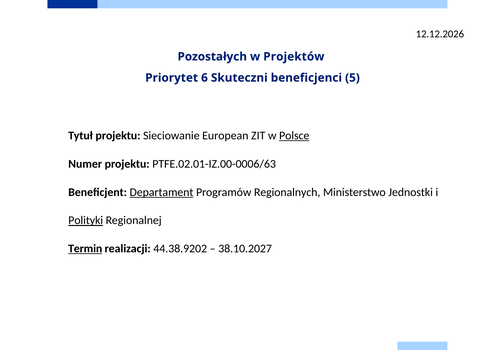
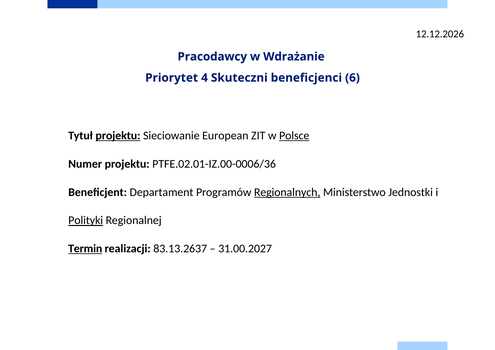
Pozostałych: Pozostałych -> Pracodawcy (212, 57)
Projektów: Projektów -> Wdrażanie (294, 57)
6: 6 -> 4 (204, 78)
5: 5 -> 6 (352, 78)
projektu underline: none -> present (118, 136)
PTFE.02.01-IZ.00-0006/63: PTFE.02.01-IZ.00-0006/63 -> PTFE.02.01-IZ.00-0006/36 (214, 164)
Departament underline: present -> none (162, 192)
Regionalnych underline: none -> present (287, 192)
44.38.9202: 44.38.9202 -> 83.13.2637 (180, 249)
38.10.2027: 38.10.2027 -> 31.00.2027 (245, 249)
